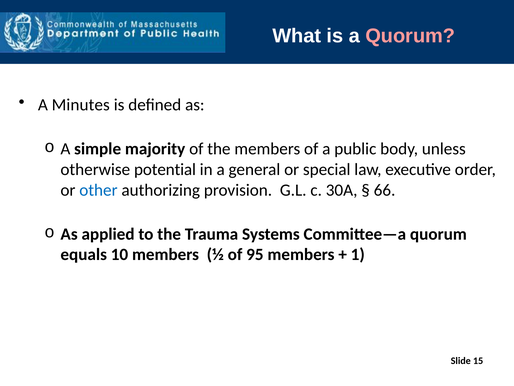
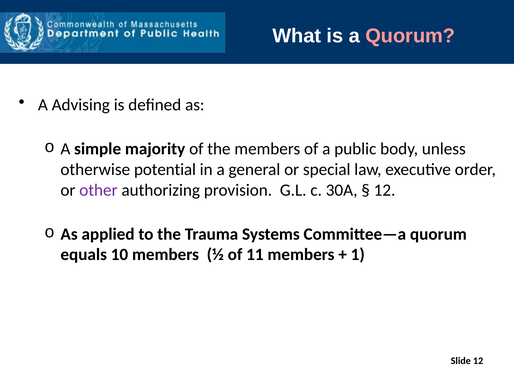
Minutes: Minutes -> Advising (81, 105)
other colour: blue -> purple (98, 190)
66: 66 -> 12 (385, 190)
95: 95 -> 11 (255, 254)
Slide 15: 15 -> 12 (478, 360)
